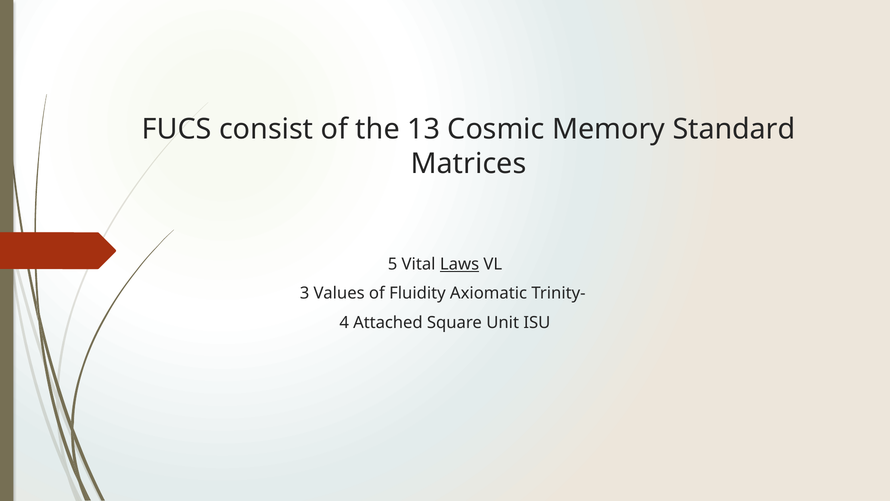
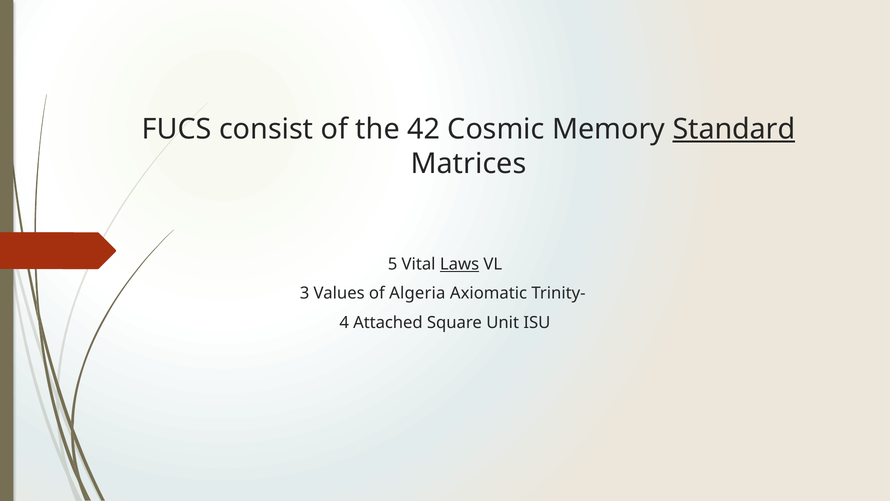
13: 13 -> 42 (424, 129)
Standard underline: none -> present (734, 129)
Fluidity: Fluidity -> Algeria (417, 293)
